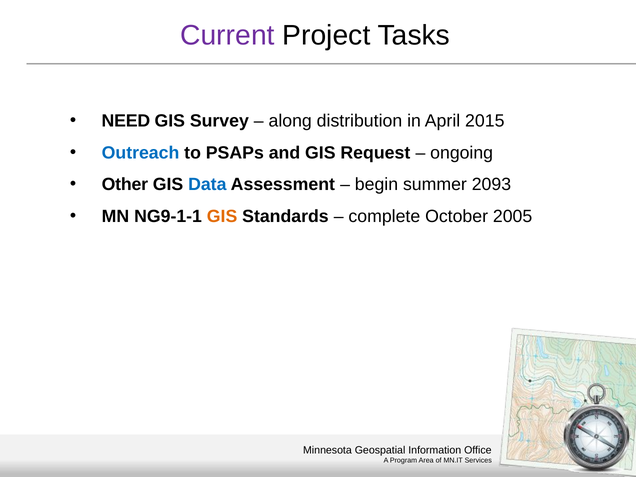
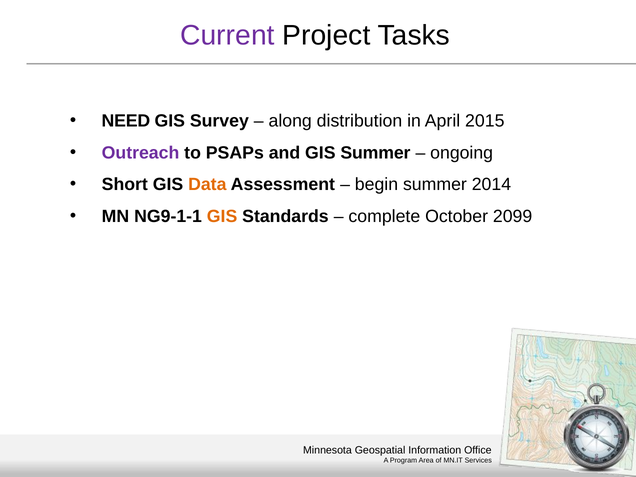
Outreach colour: blue -> purple (141, 153)
GIS Request: Request -> Summer (375, 153)
Other: Other -> Short (125, 185)
Data colour: blue -> orange (207, 185)
2093: 2093 -> 2014 (491, 185)
2005: 2005 -> 2099 (513, 216)
